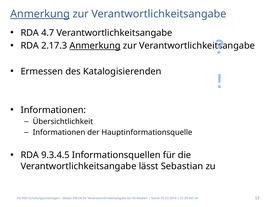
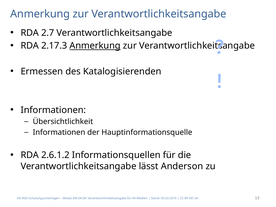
Anmerkung underline: present -> none (40, 14)
4.7: 4.7 -> 2.7 (48, 33)
9.3.4.5: 9.3.4.5 -> 2.6.1.2 (55, 155)
Sebastian: Sebastian -> Anderson (182, 166)
